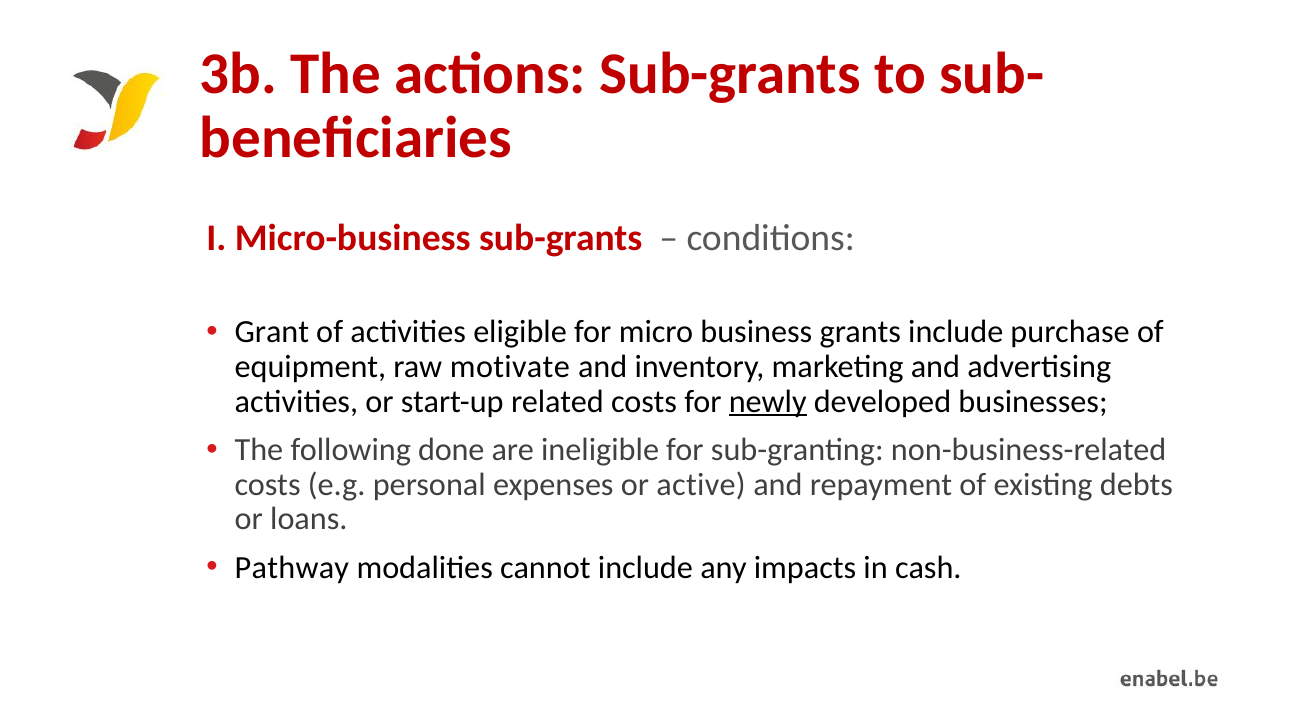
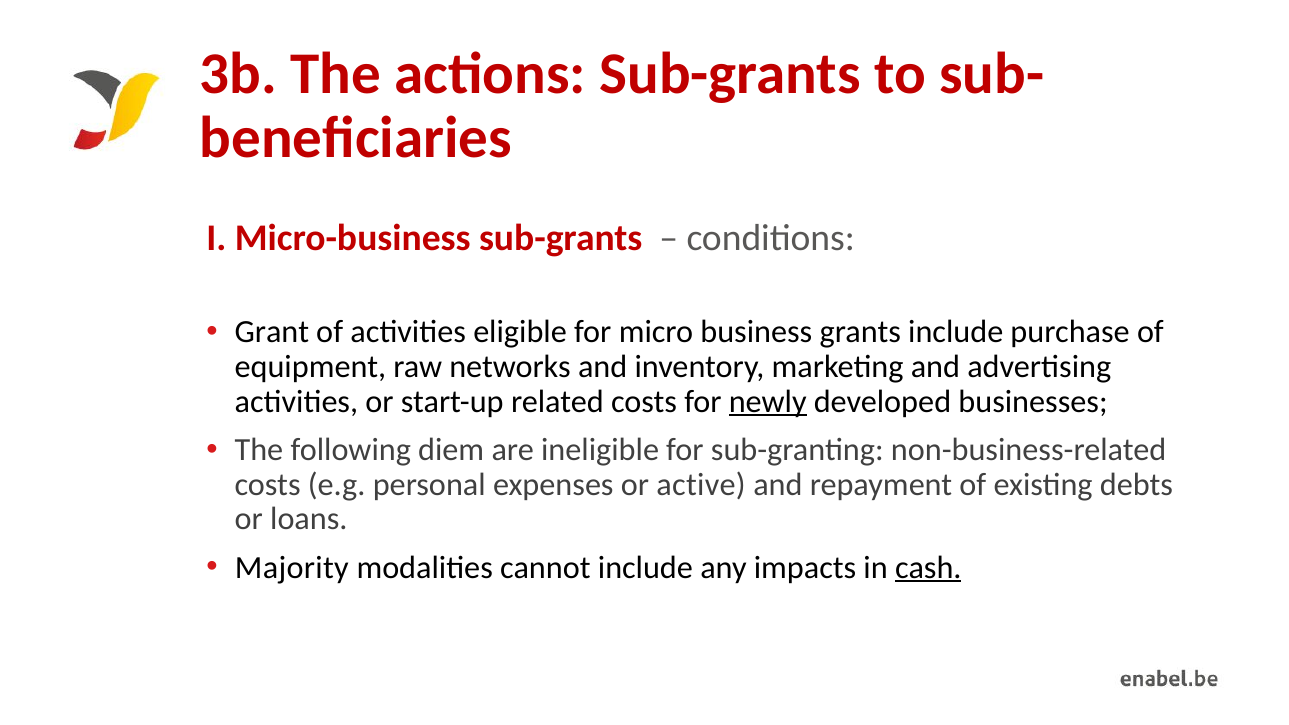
motivate: motivate -> networks (510, 367)
done: done -> diem (451, 450)
Pathway: Pathway -> Majority (292, 568)
cash underline: none -> present (928, 568)
